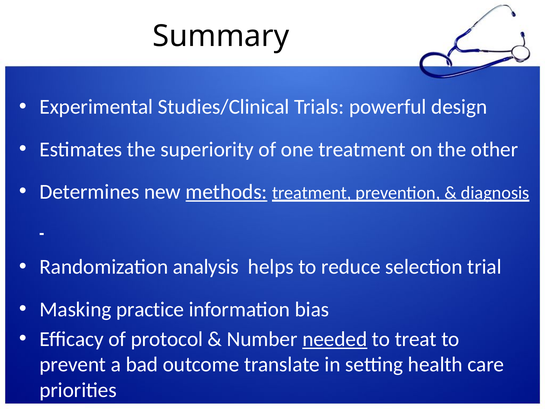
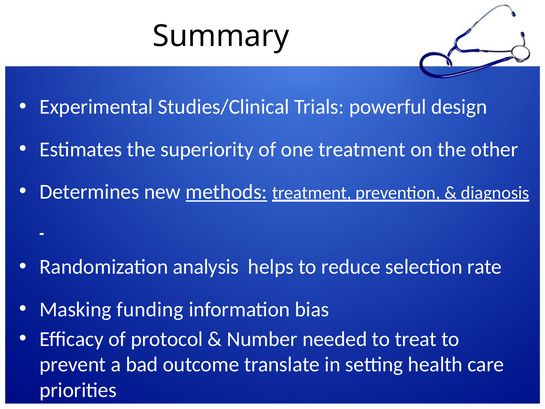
trial: trial -> rate (485, 267)
practice: practice -> funding (150, 309)
needed underline: present -> none (335, 339)
